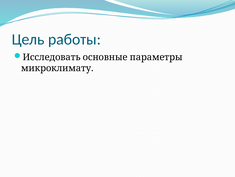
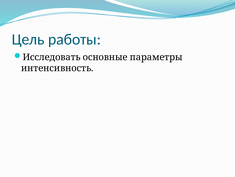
микроклимату: микроклимату -> интенсивность (57, 68)
